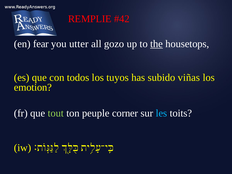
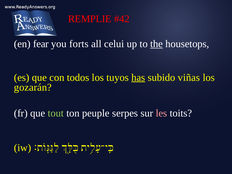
utter: utter -> forts (79, 44)
gozo: gozo -> celui (114, 44)
has underline: none -> present (138, 77)
emotion: emotion -> gozarán (33, 87)
corner: corner -> serpes (125, 113)
les colour: light blue -> pink (161, 113)
